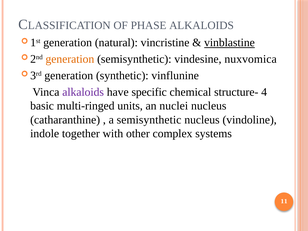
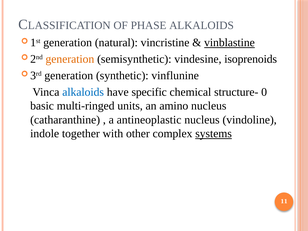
nuxvomica: nuxvomica -> isoprenoids (251, 59)
alkaloids colour: purple -> blue (83, 92)
4: 4 -> 0 (264, 92)
nuclei: nuclei -> amino (174, 106)
a semisynthetic: semisynthetic -> antineoplastic (149, 120)
systems underline: none -> present (214, 134)
